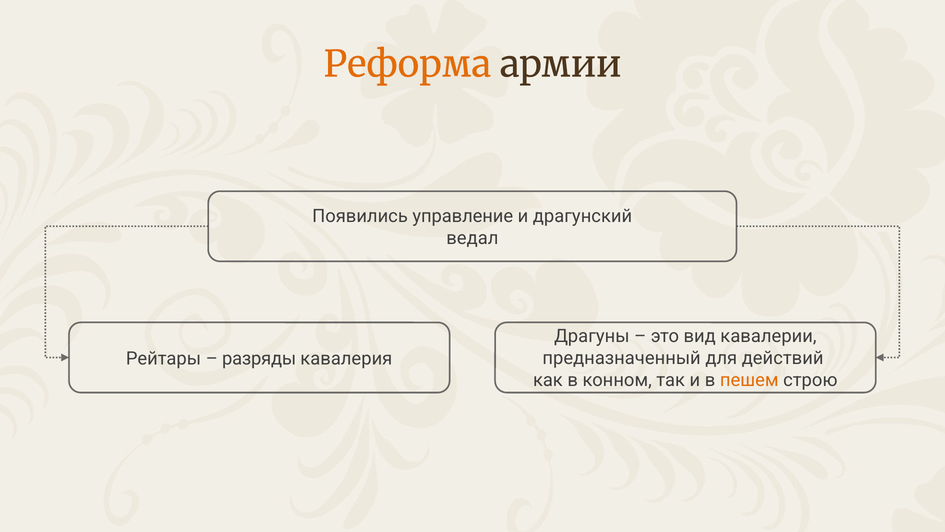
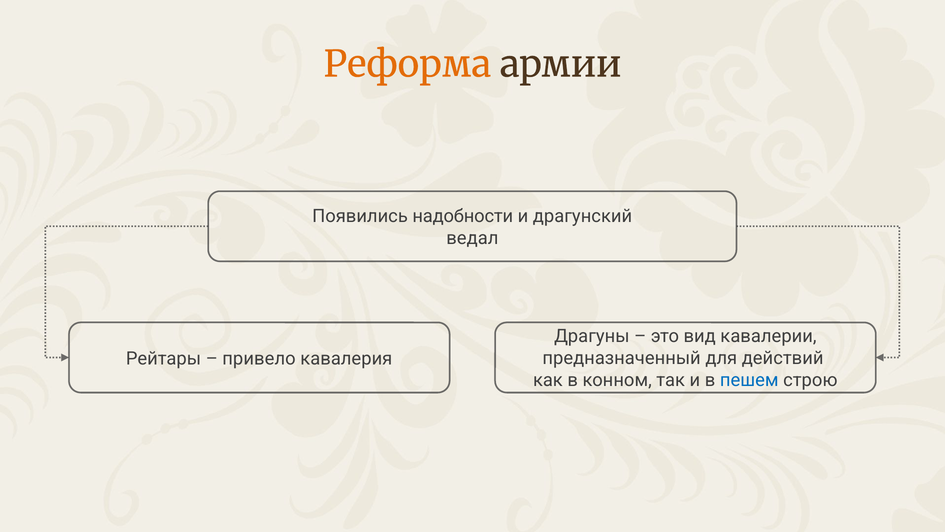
управление: управление -> надобности (463, 216)
разряды: разряды -> привело (259, 358)
пешем colour: orange -> blue (749, 380)
